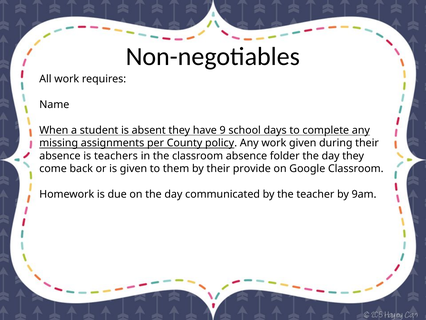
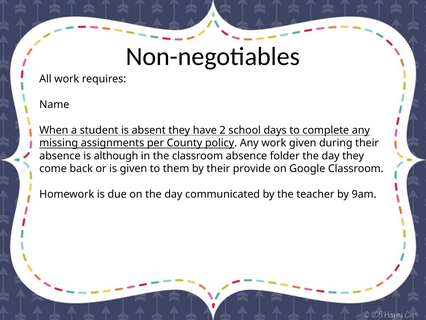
9: 9 -> 2 (223, 130)
teachers: teachers -> although (116, 156)
